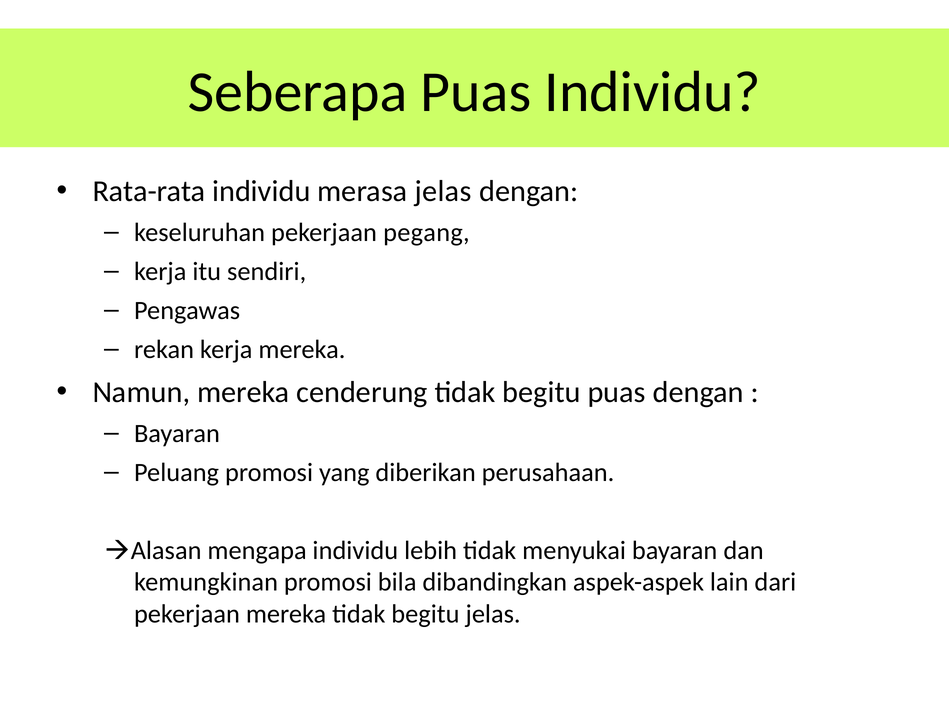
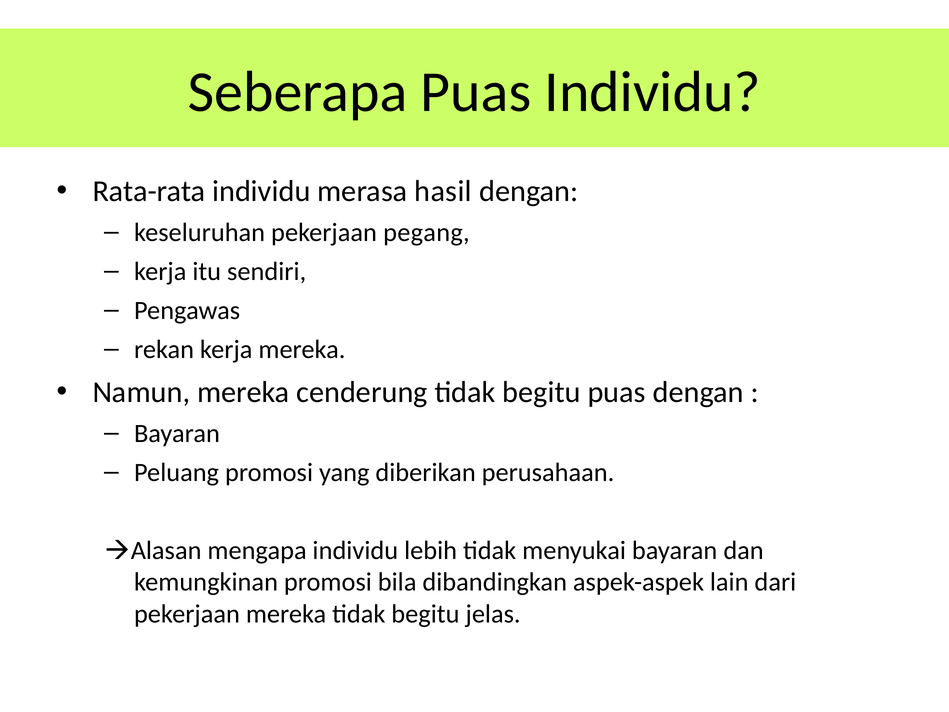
merasa jelas: jelas -> hasil (443, 191)
